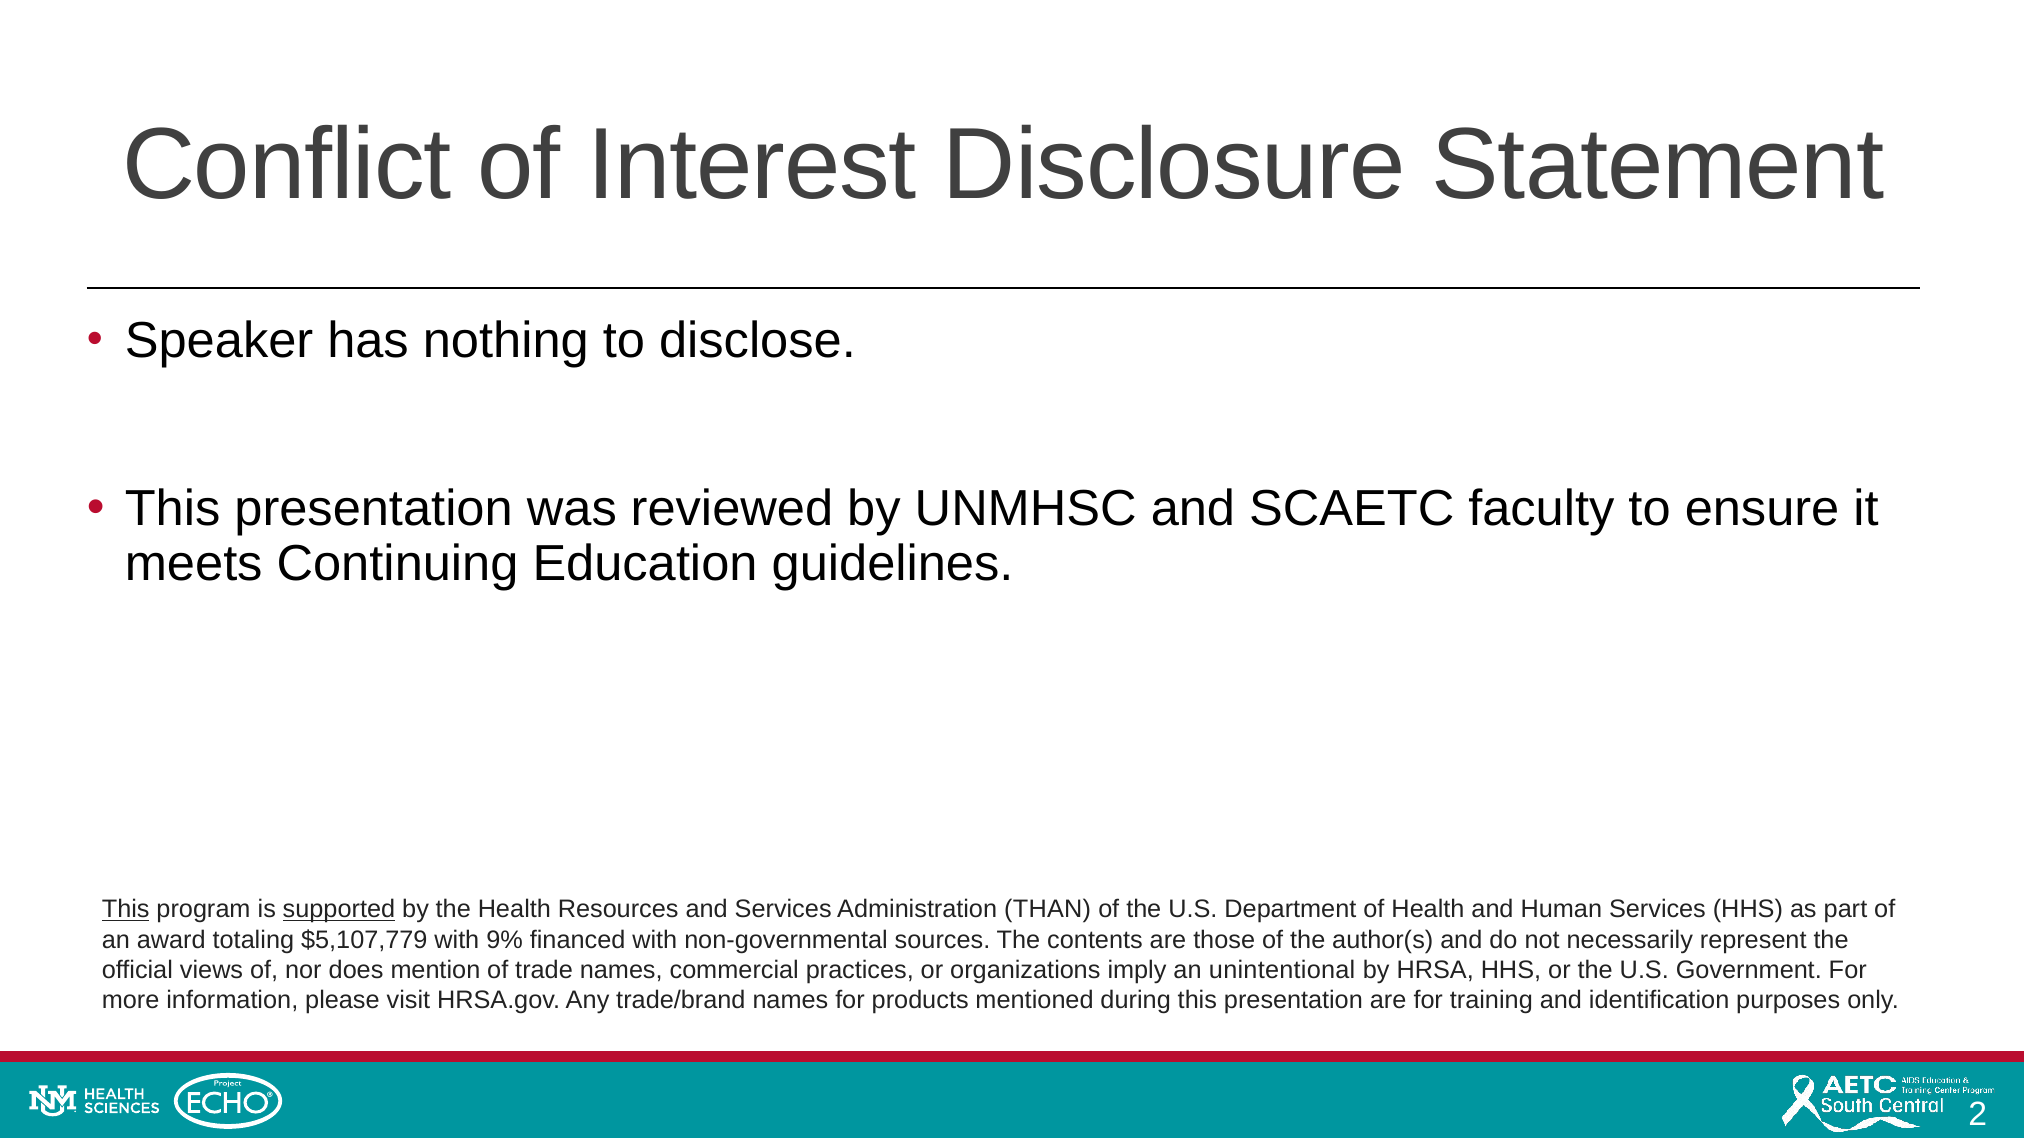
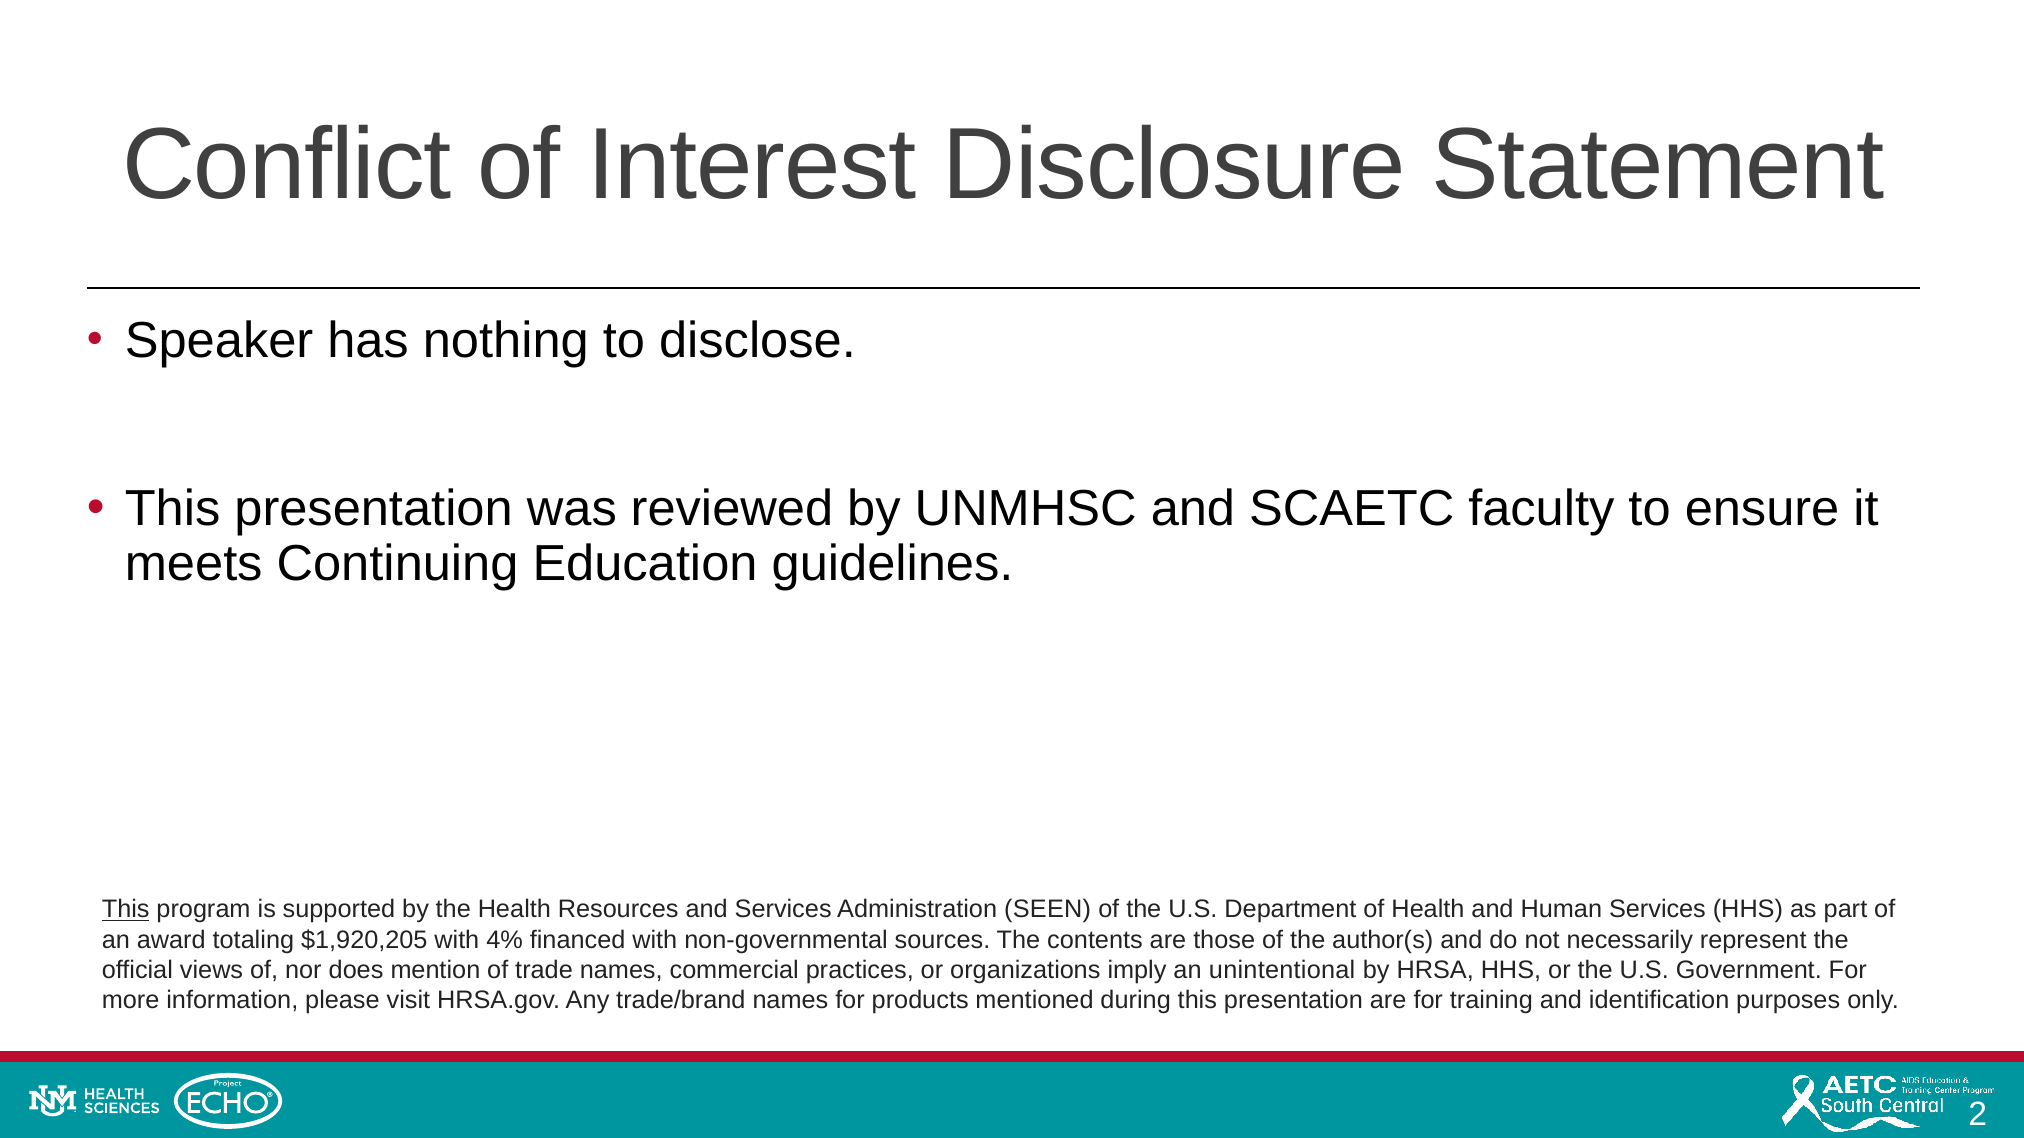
supported underline: present -> none (339, 910)
THAN: THAN -> SEEN (1048, 910)
$5,107,779: $5,107,779 -> $1,920,205 (364, 940)
9%: 9% -> 4% (505, 940)
